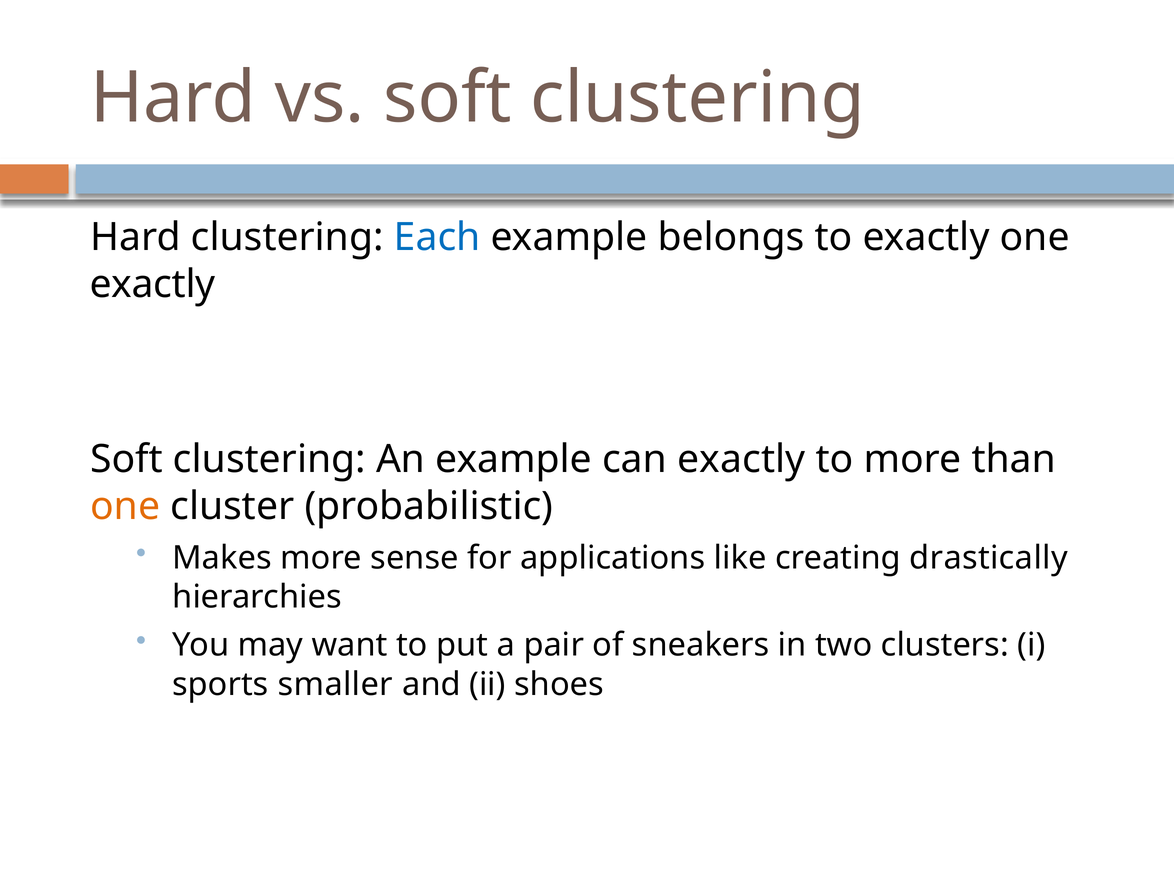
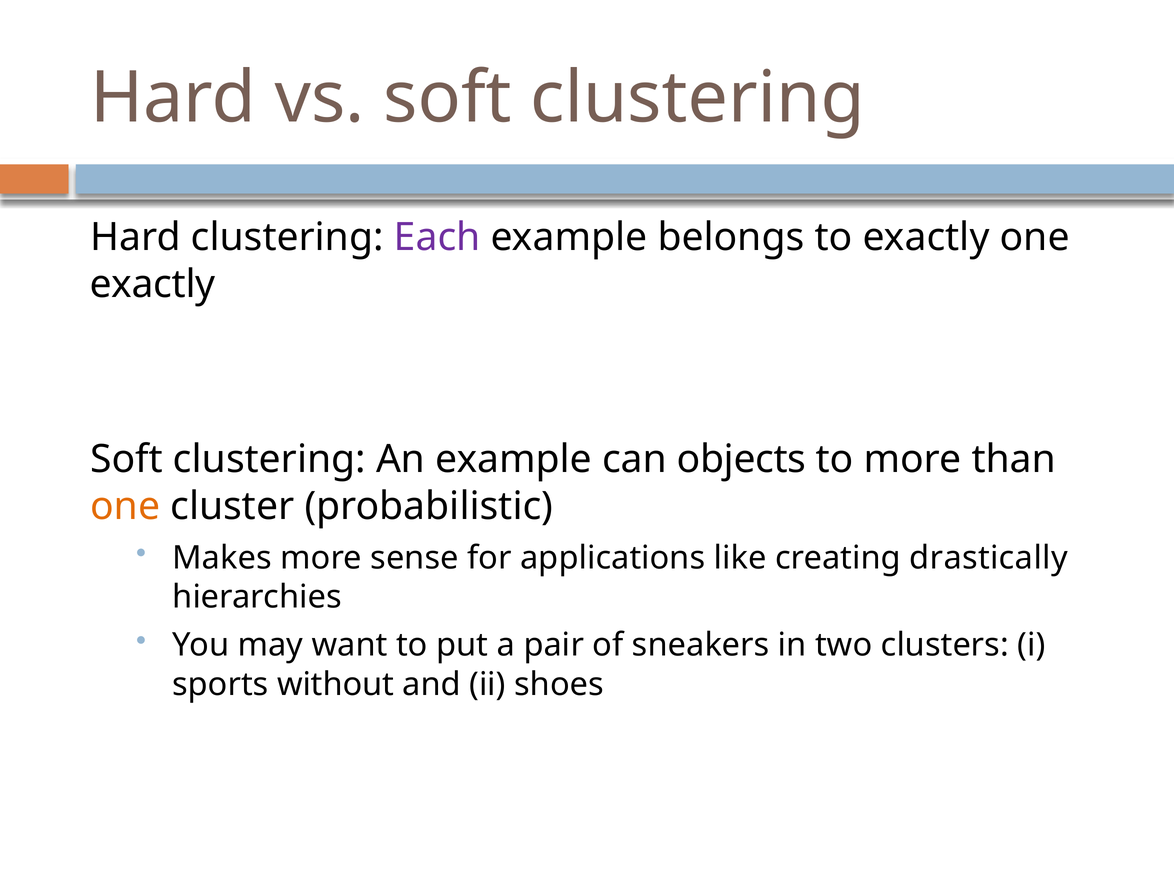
Each colour: blue -> purple (437, 237)
can exactly: exactly -> objects (742, 460)
smaller: smaller -> without (336, 685)
